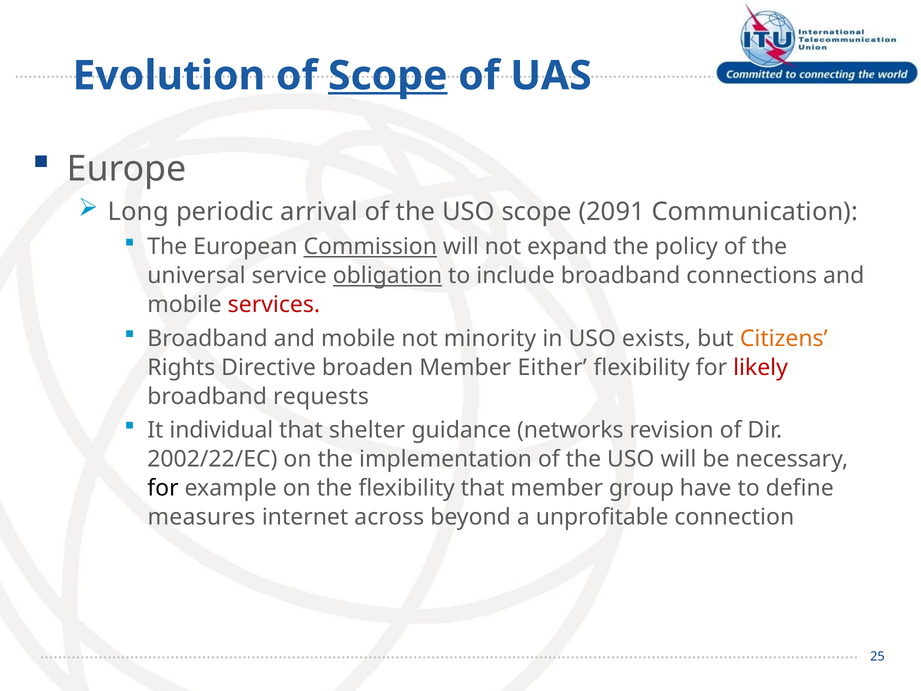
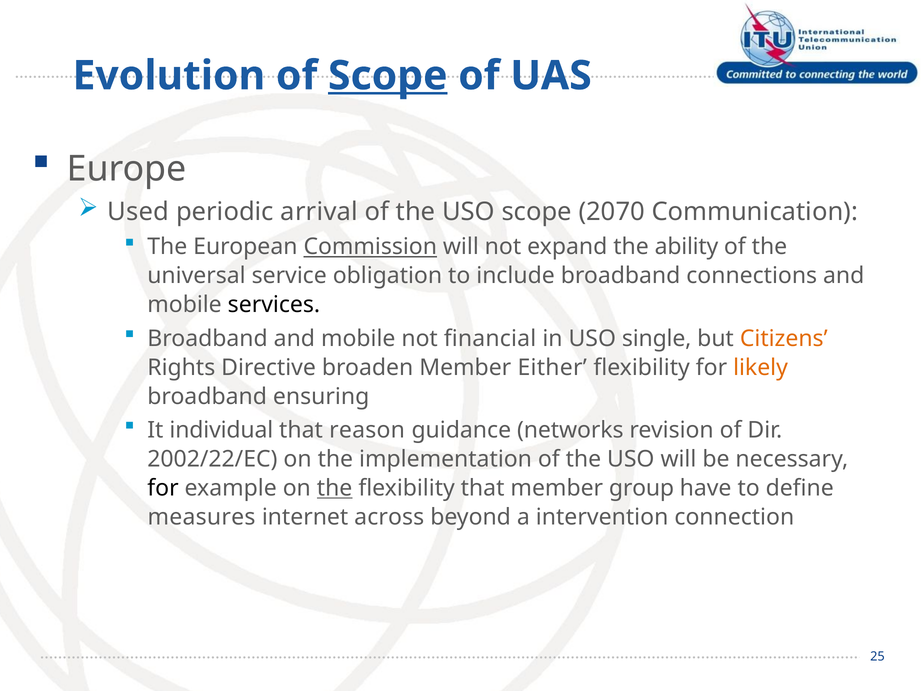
Long: Long -> Used (138, 212)
2091: 2091 -> 2070 (612, 212)
policy: policy -> ability (686, 247)
obligation underline: present -> none (387, 276)
services colour: red -> black (274, 305)
minority: minority -> financial (490, 338)
exists: exists -> single (657, 338)
likely colour: red -> orange (761, 367)
requests: requests -> ensuring (321, 396)
shelter: shelter -> reason (367, 430)
the underline: none -> present (335, 488)
unprofitable: unprofitable -> intervention (602, 517)
